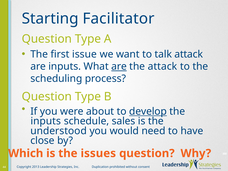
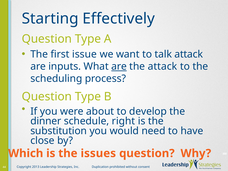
Facilitator: Facilitator -> Effectively (119, 19)
develop underline: present -> none (148, 111)
inputs: inputs -> dinner (46, 121)
sales: sales -> right (123, 121)
understood: understood -> substitution (59, 131)
